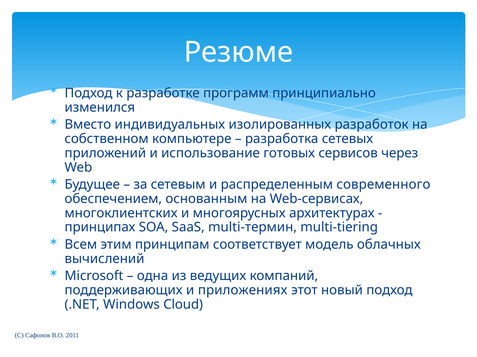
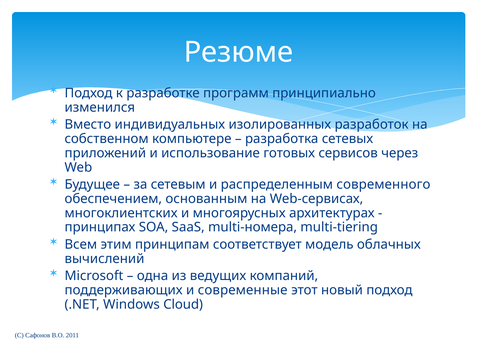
multi-термин: multi-термин -> multi-номера (253, 228)
приложениях: приложениях -> современные (243, 291)
